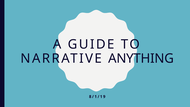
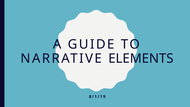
ANYTHING: ANYTHING -> ELEMENTS (141, 58)
